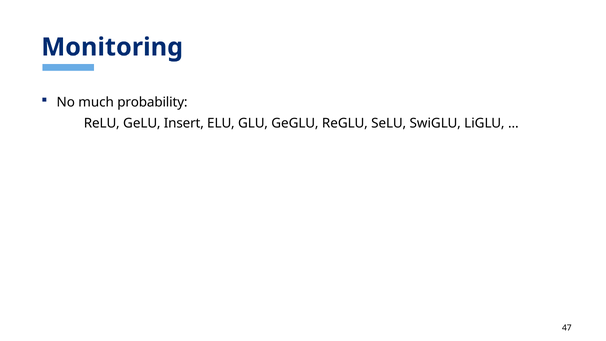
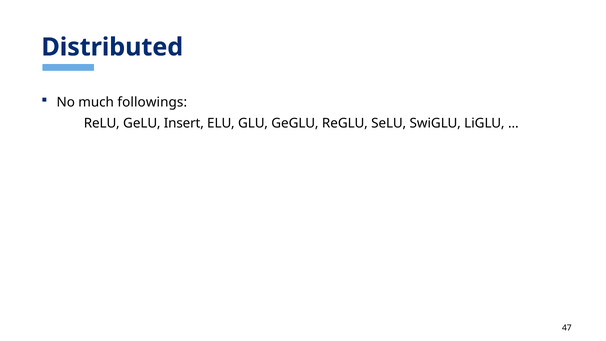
Monitoring: Monitoring -> Distributed (112, 47)
probability: probability -> followings (152, 102)
